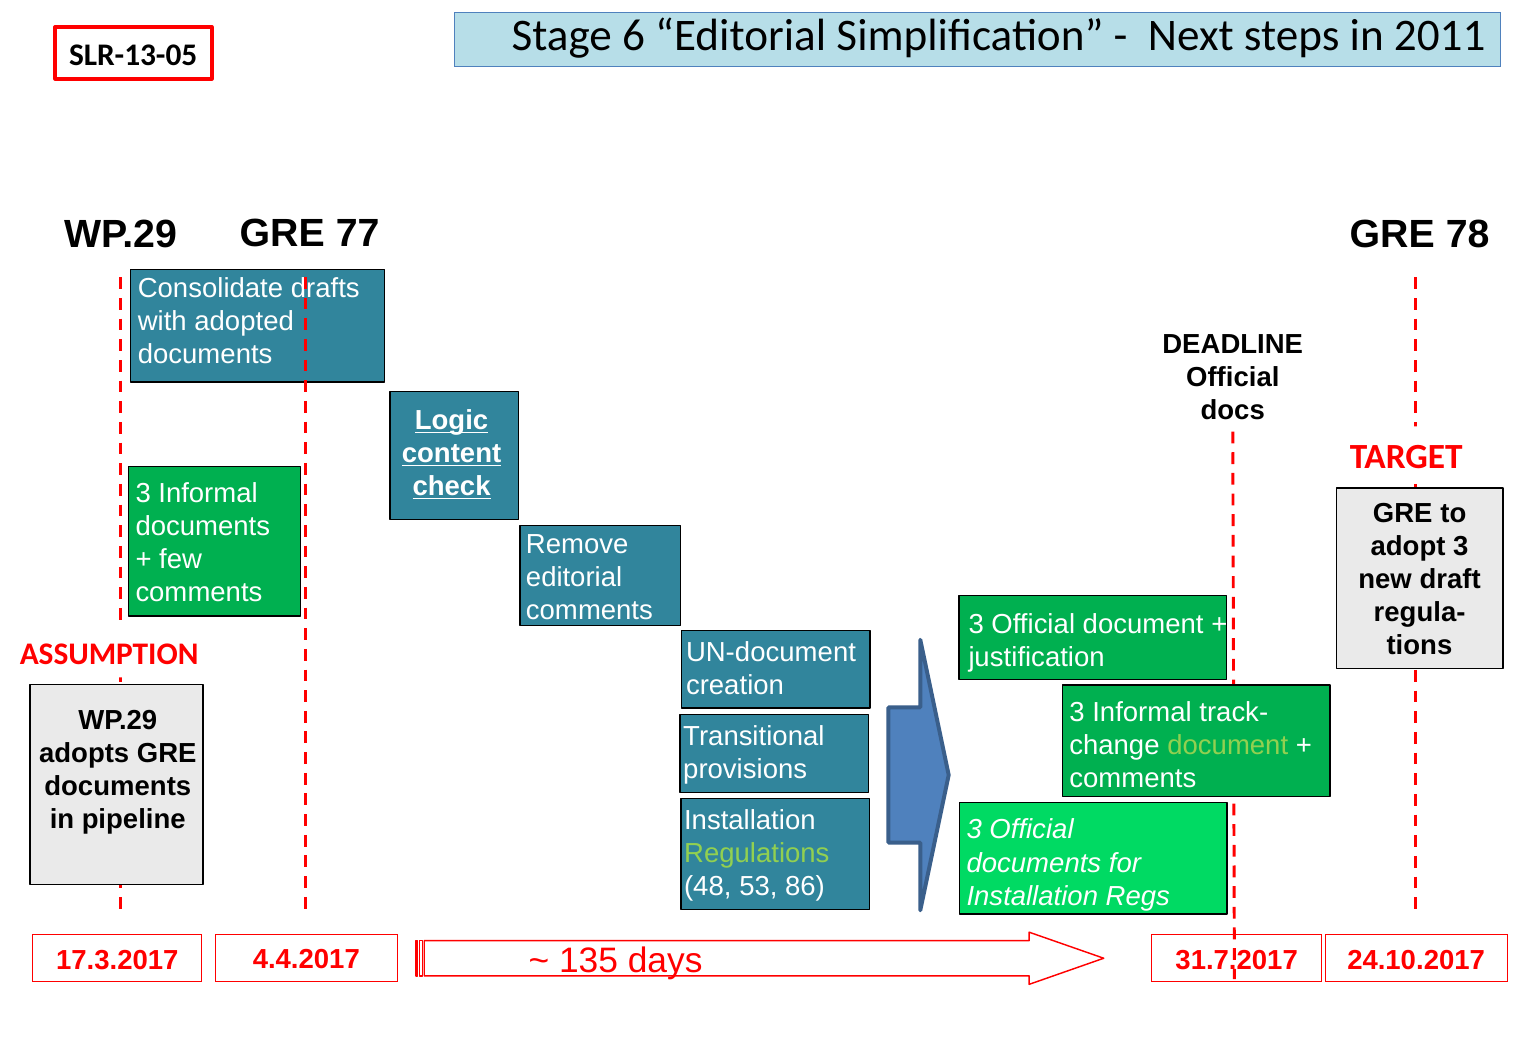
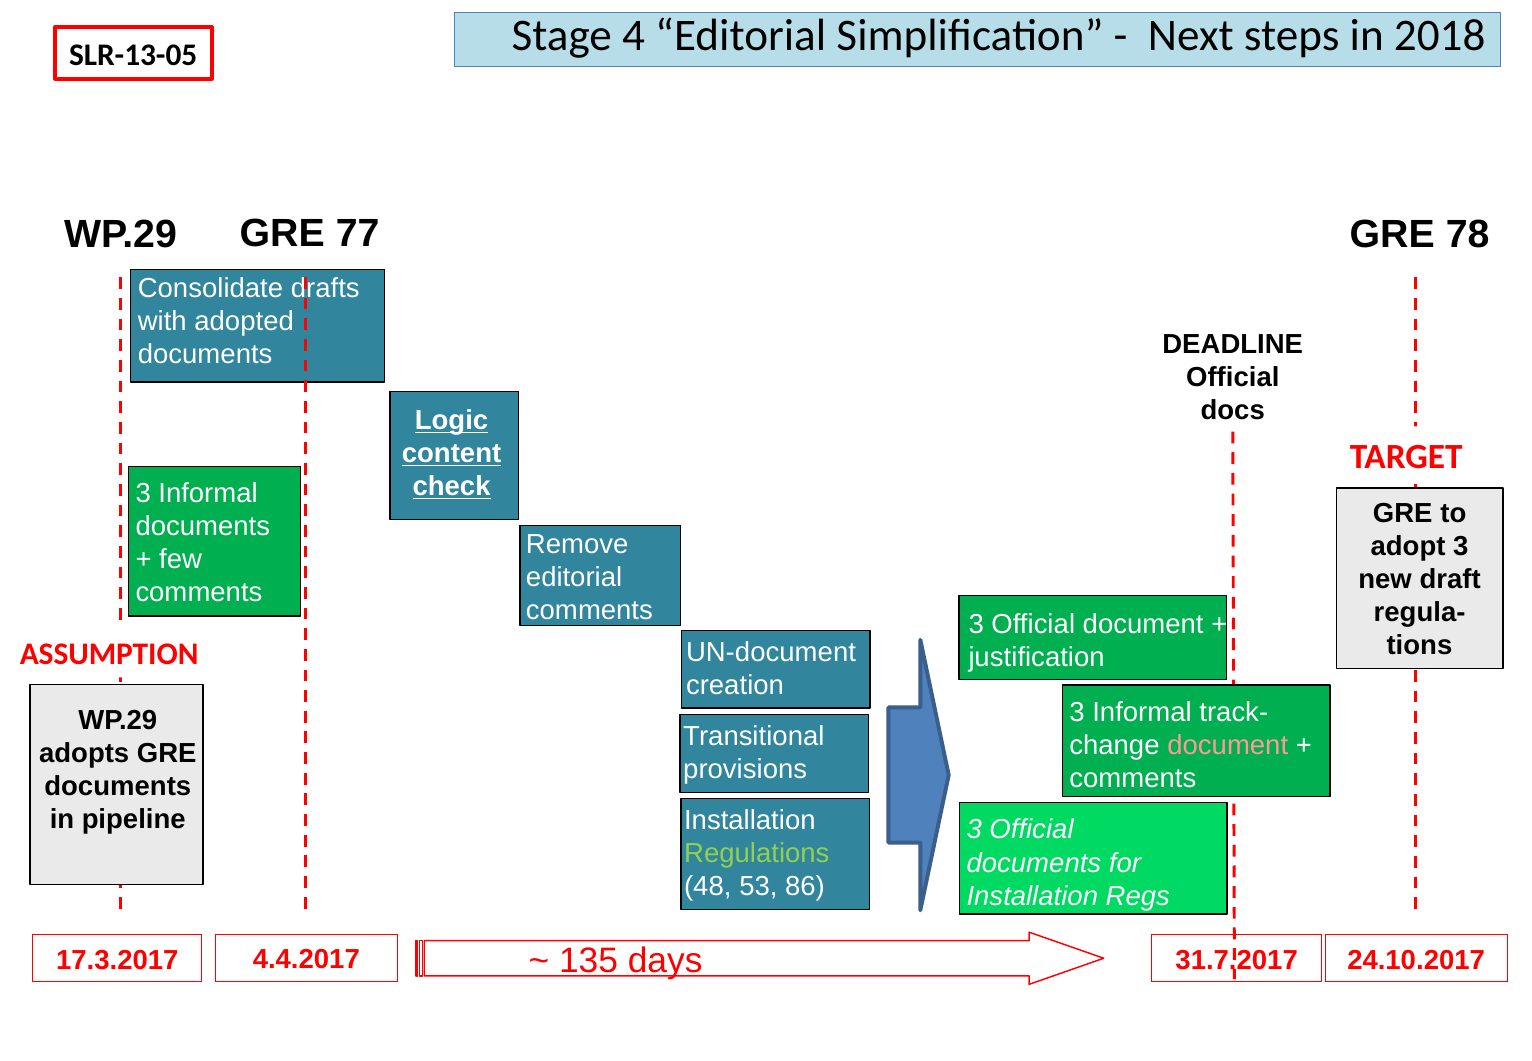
6: 6 -> 4 (633, 36)
2011: 2011 -> 2018 (1440, 36)
document colour: light green -> pink (1228, 745)
